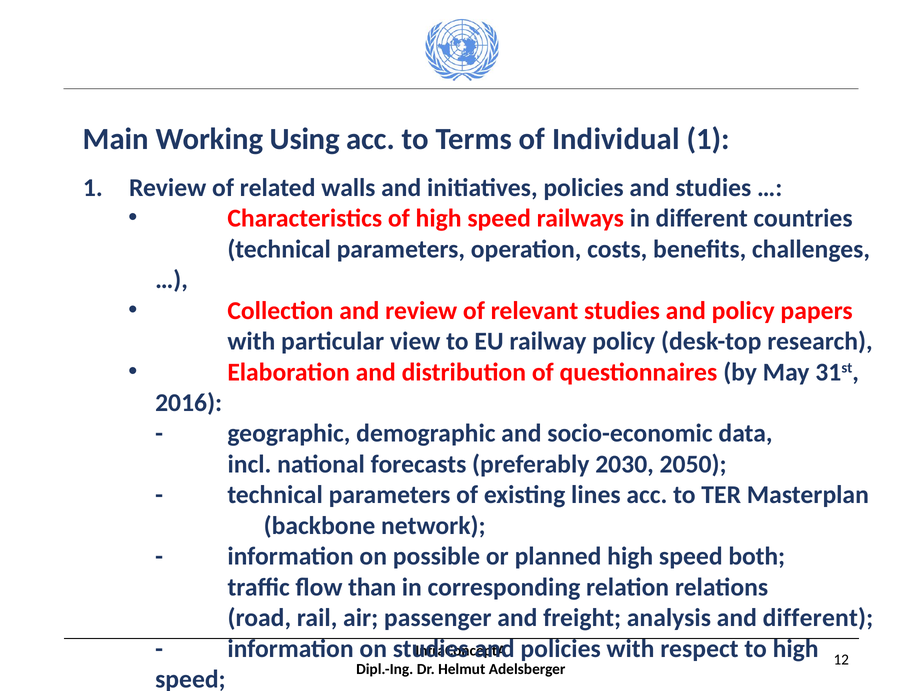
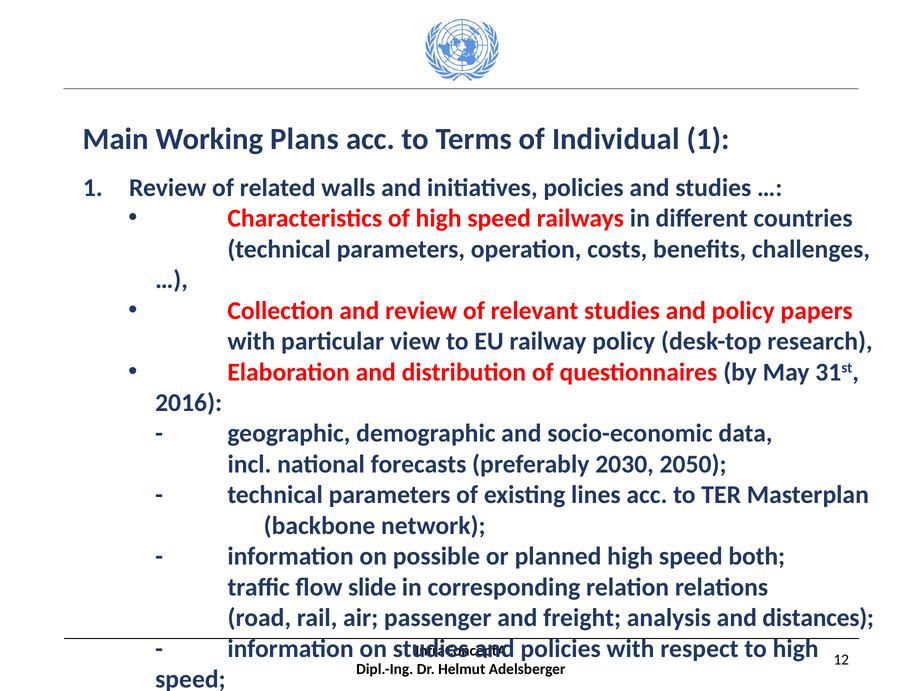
Using: Using -> Plans (305, 139)
than: than -> slide (372, 588)
and different: different -> distances (818, 618)
